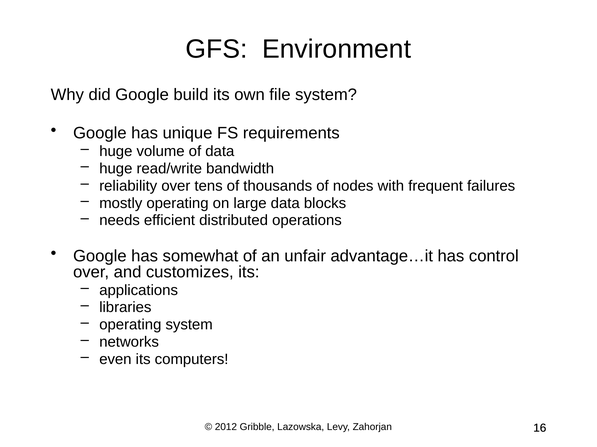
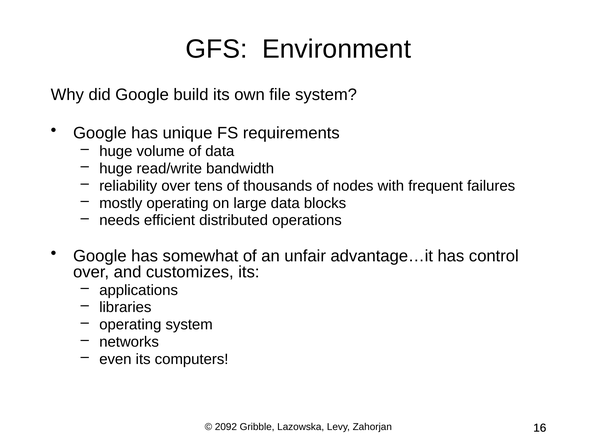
2012: 2012 -> 2092 (226, 428)
